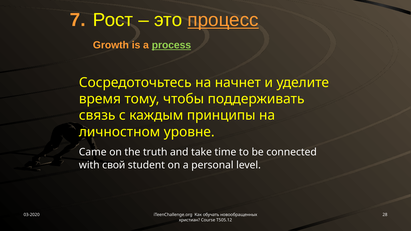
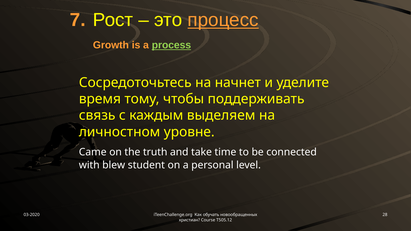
принципы: принципы -> выделяем (221, 116)
свой: свой -> blew (114, 165)
